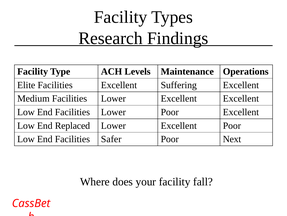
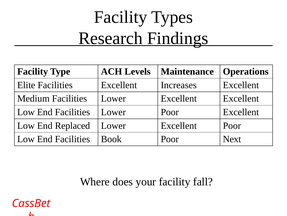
Suffering: Suffering -> Increases (179, 85)
Safer: Safer -> Book (111, 139)
